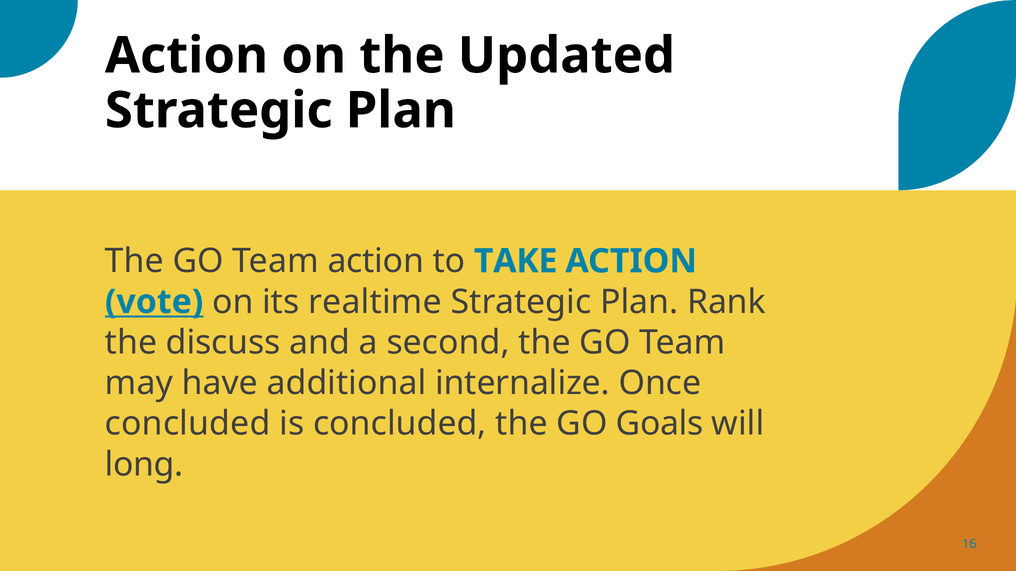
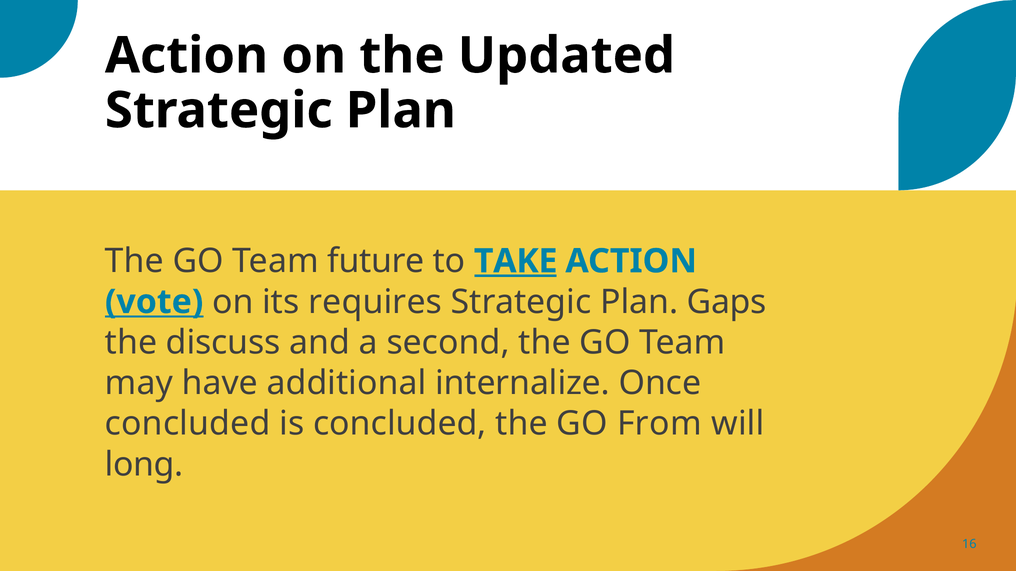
Team action: action -> future (376, 261)
TAKE underline: none -> present (516, 261)
realtime: realtime -> requires (375, 302)
Rank: Rank -> Gaps (727, 302)
Goals: Goals -> From (659, 424)
